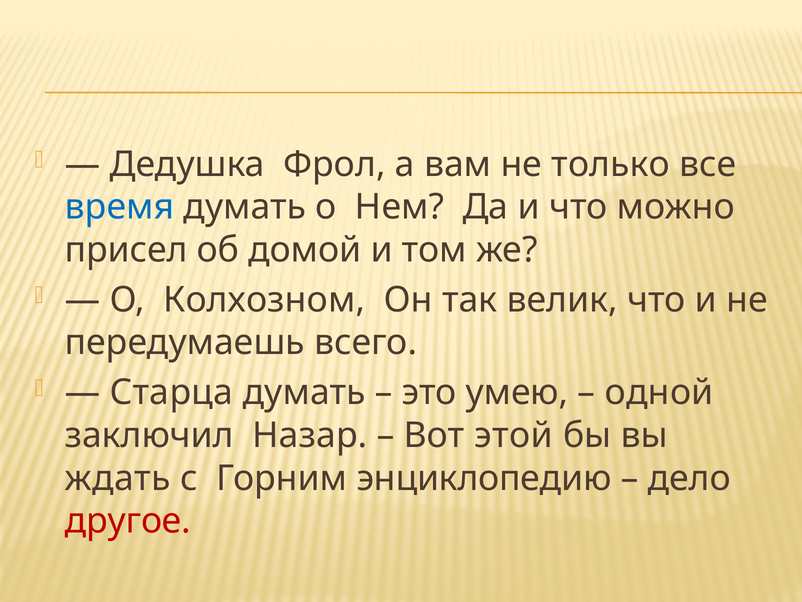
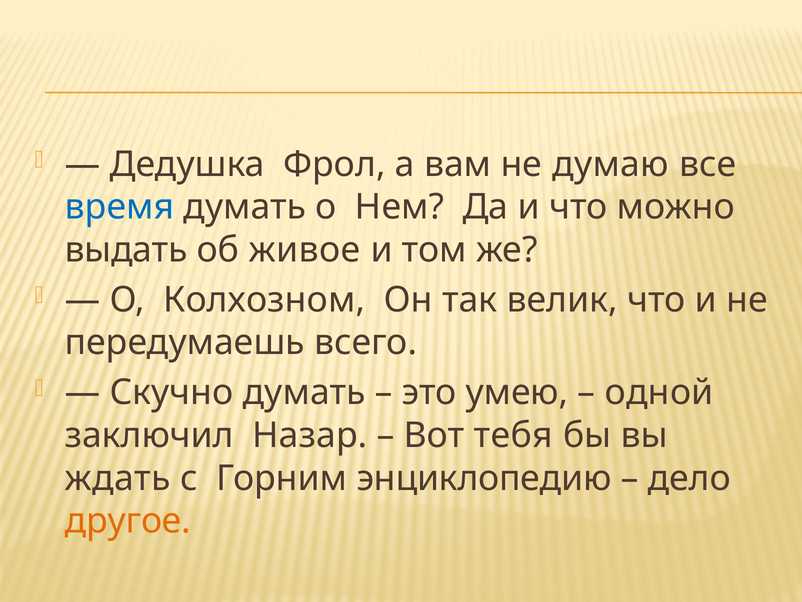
только: только -> думаю (611, 164)
присел: присел -> выдать (126, 250)
домой: домой -> живое (305, 250)
Старца: Старца -> Скучно (172, 392)
этой: этой -> тебя (513, 435)
другое colour: red -> orange (128, 521)
